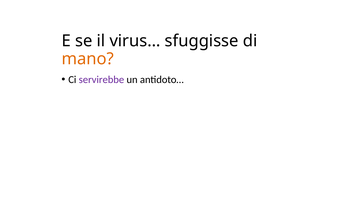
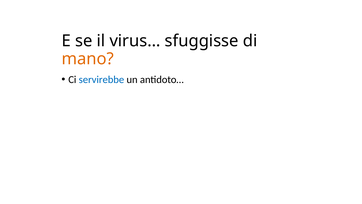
servirebbe colour: purple -> blue (101, 79)
